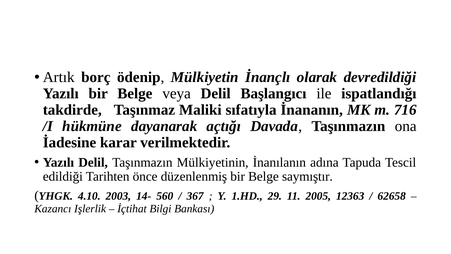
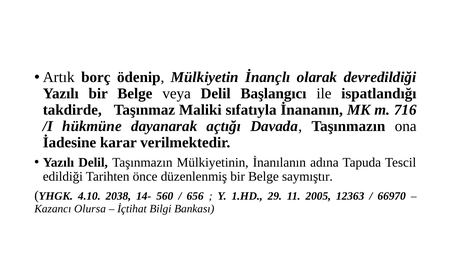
2003: 2003 -> 2038 (118, 196)
367: 367 -> 656 (195, 196)
62658: 62658 -> 66970 (392, 196)
Işlerlik: Işlerlik -> Olursa (90, 208)
